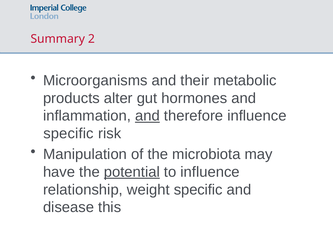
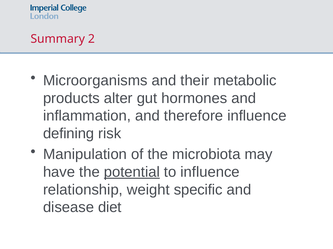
and underline: present -> none (147, 116)
specific: specific -> defining (69, 134)
this: this -> diet (110, 208)
